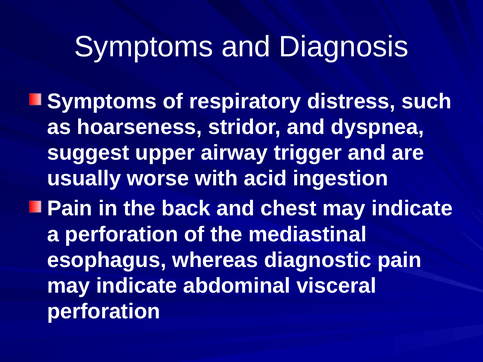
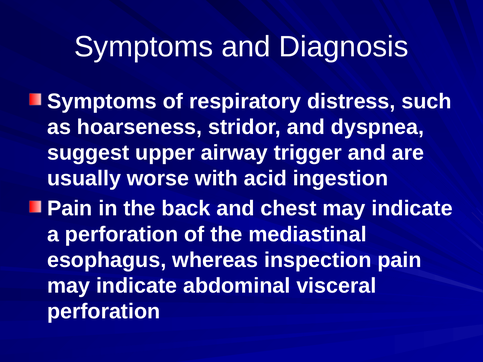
diagnostic: diagnostic -> inspection (318, 260)
